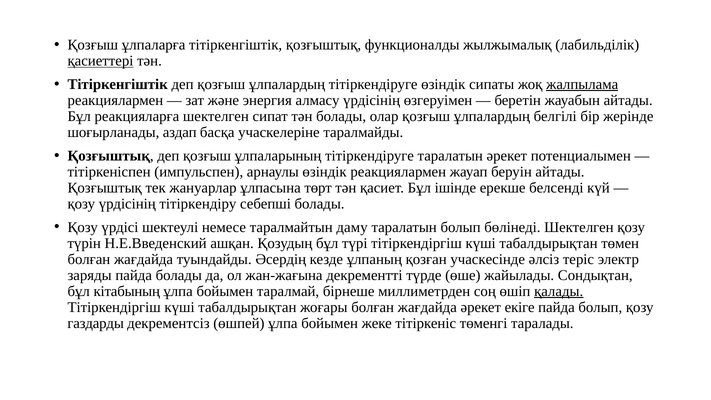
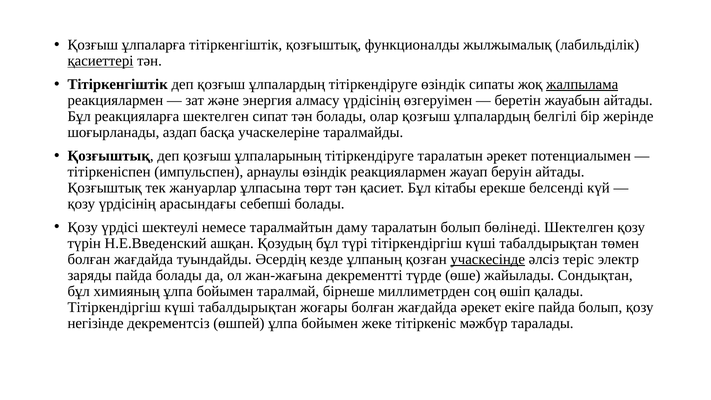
ішінде: ішінде -> кітабы (455, 188)
тітіркендіру: тітіркендіру -> арасындағы (198, 204)
учаскесінде underline: none -> present (488, 259)
кітабының: кітабының -> химияның (127, 291)
қалады underline: present -> none (559, 291)
газдарды: газдарды -> негізінде (96, 323)
төменгі: төменгі -> мәжбүр (484, 323)
